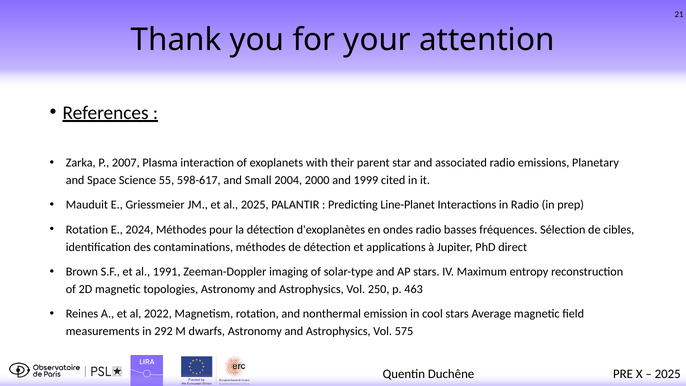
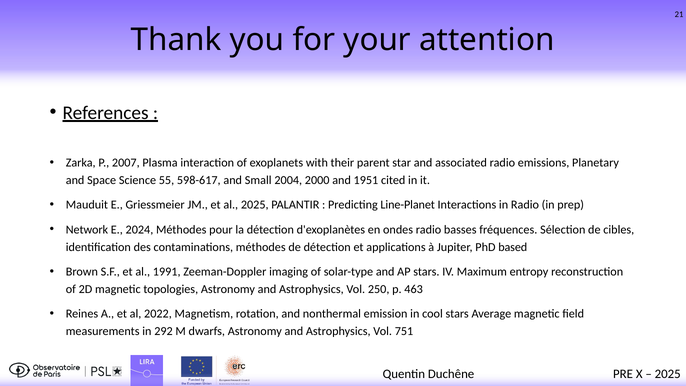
1999: 1999 -> 1951 (366, 180)
Rotation: Rotation -> Network (87, 230)
direct: direct -> based (513, 247)
575: 575 -> 751 (404, 331)
